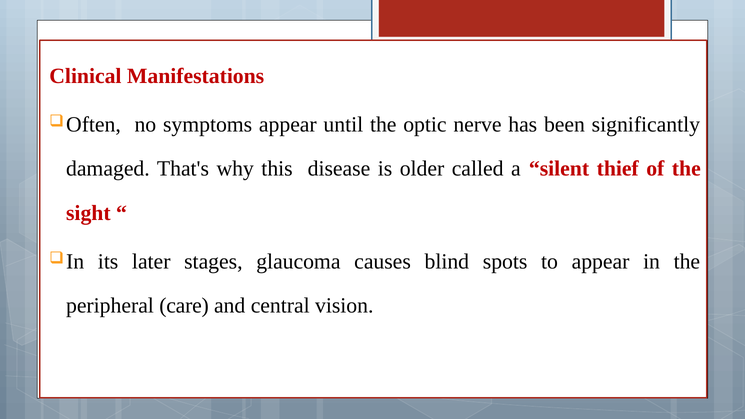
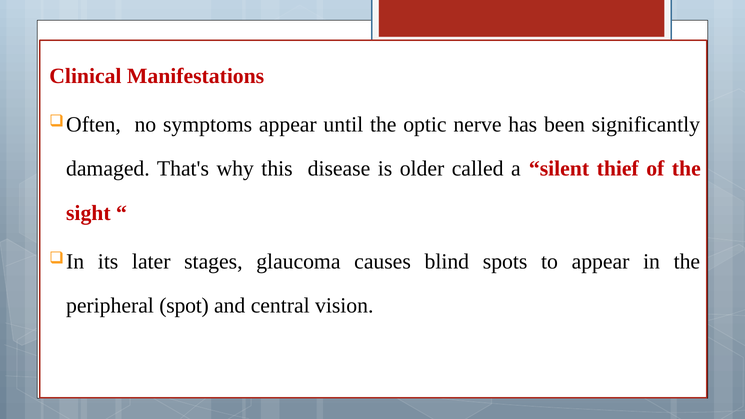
care: care -> spot (184, 306)
